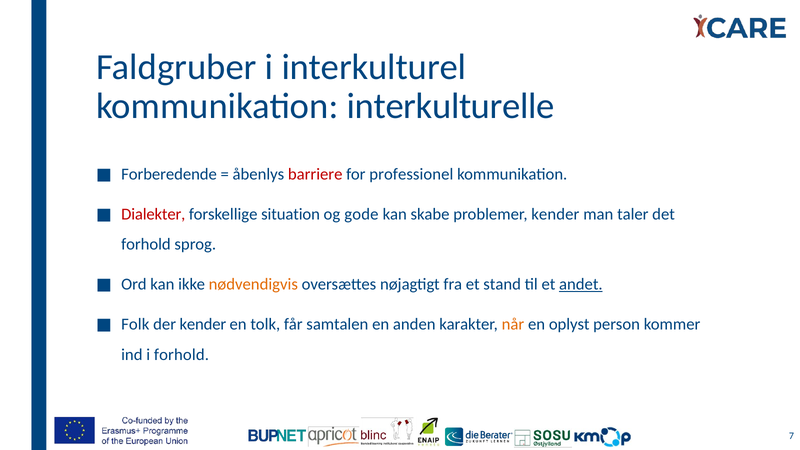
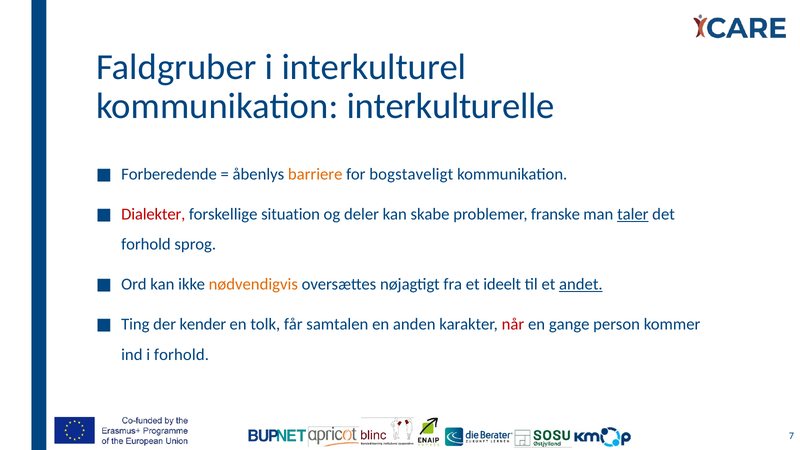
barriere colour: red -> orange (315, 174)
professionel: professionel -> bogstaveligt (411, 174)
gode: gode -> deler (362, 214)
problemer kender: kender -> franske (555, 214)
taler underline: none -> present (633, 214)
stand: stand -> ideelt (502, 284)
Folk: Folk -> Ting (135, 325)
når colour: orange -> red (513, 325)
oplyst: oplyst -> gange (569, 325)
